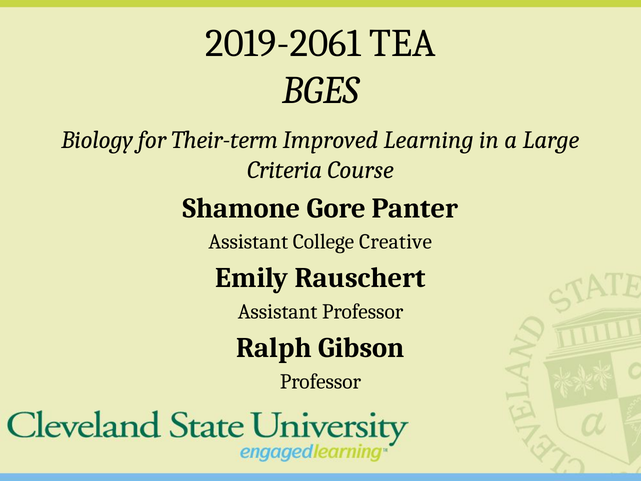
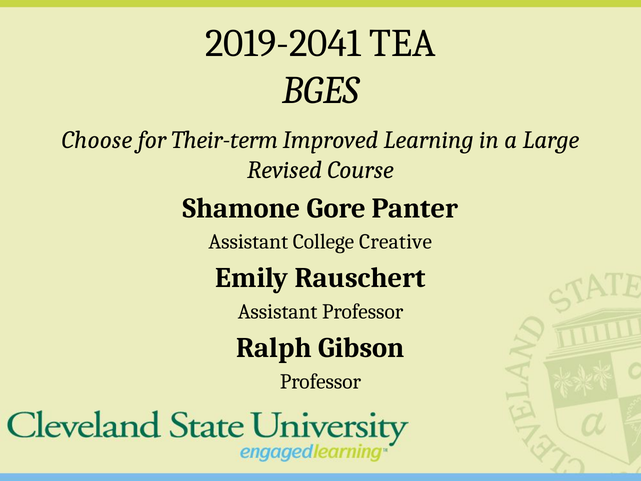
2019-2061: 2019-2061 -> 2019-2041 (283, 43)
Biology: Biology -> Choose (97, 140)
Criteria: Criteria -> Revised (285, 170)
